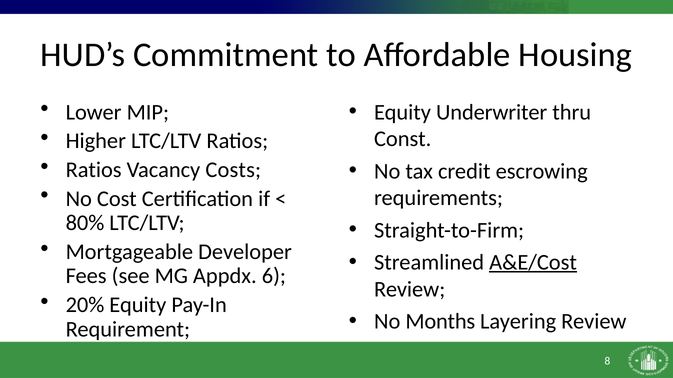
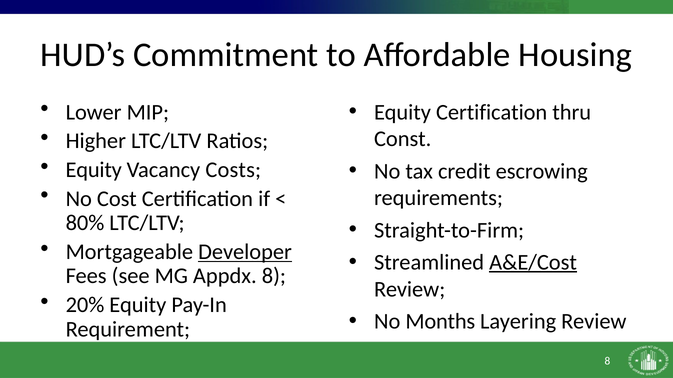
Equity Underwriter: Underwriter -> Certification (492, 112)
Ratios: Ratios -> Equity (94, 170)
Developer underline: none -> present (245, 252)
Appdx 6: 6 -> 8 (274, 276)
